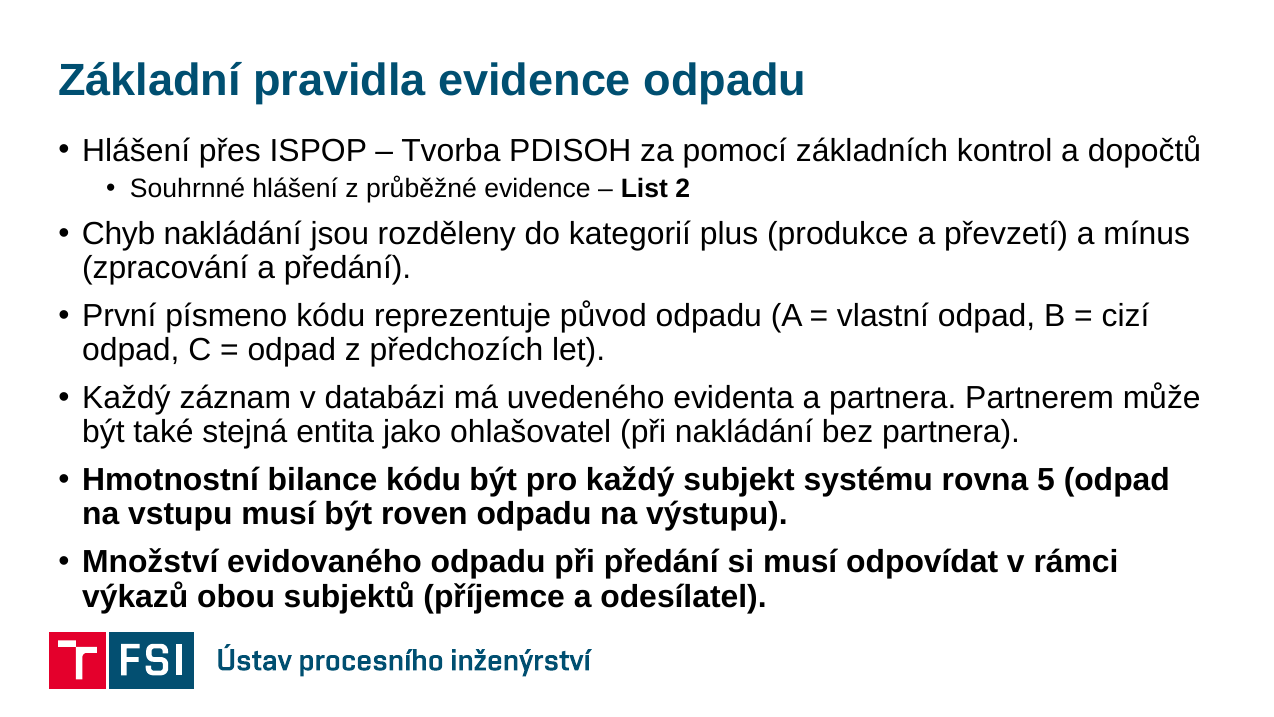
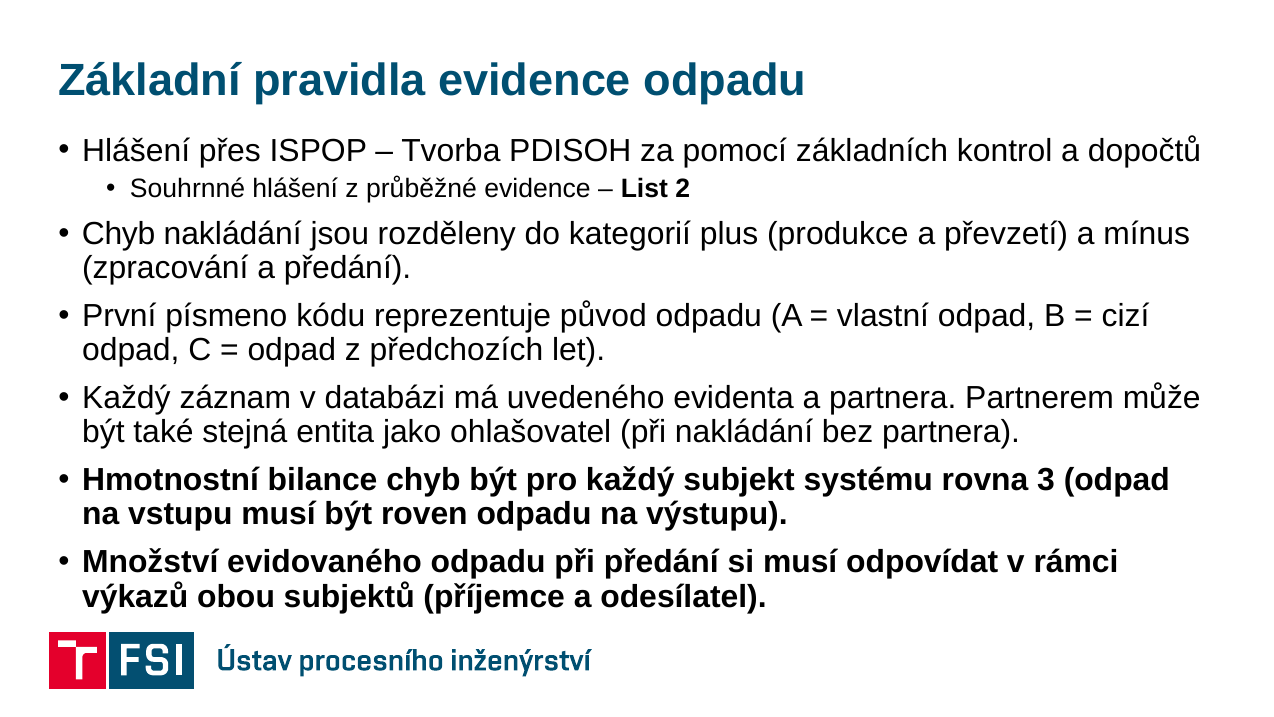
bilance kódu: kódu -> chyb (423, 480)
5: 5 -> 3 (1046, 480)
